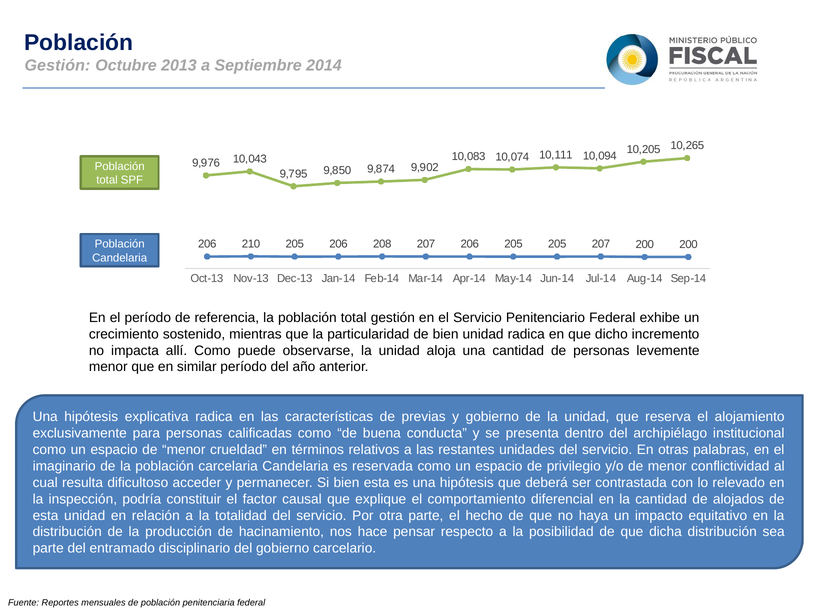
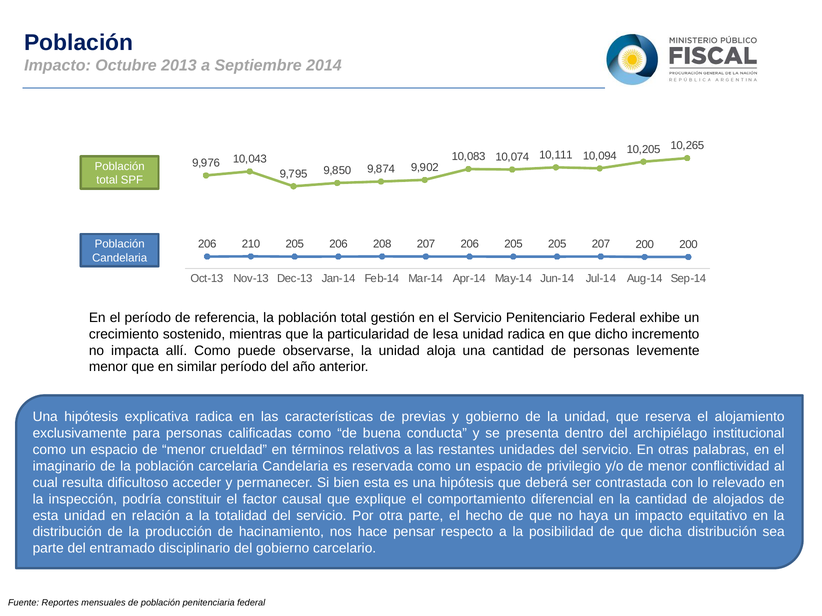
Gestión: Gestión -> Impacto (58, 66)
de bien: bien -> lesa (446, 334)
